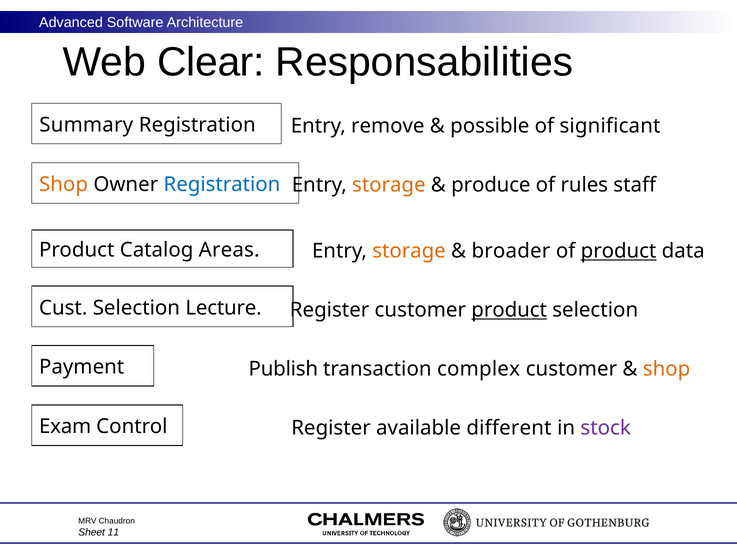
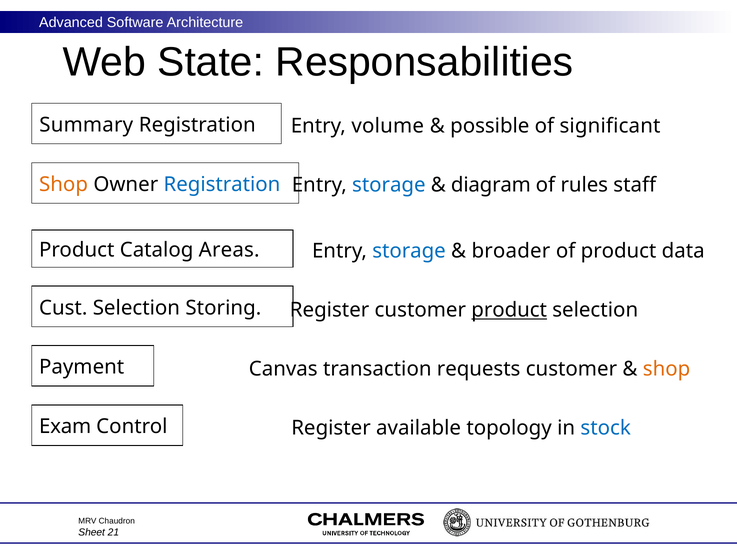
Clear: Clear -> State (211, 62)
remove: remove -> volume (388, 126)
storage colour: orange -> blue (389, 185)
produce: produce -> diagram (491, 185)
storage colour: orange -> blue (409, 251)
product underline: present -> none (619, 251)
Lecture: Lecture -> Storing (223, 308)
Publish: Publish -> Canvas (283, 369)
complex: complex -> requests (479, 369)
different: different -> topology (509, 428)
stock colour: purple -> blue (606, 428)
11: 11 -> 21 (113, 532)
